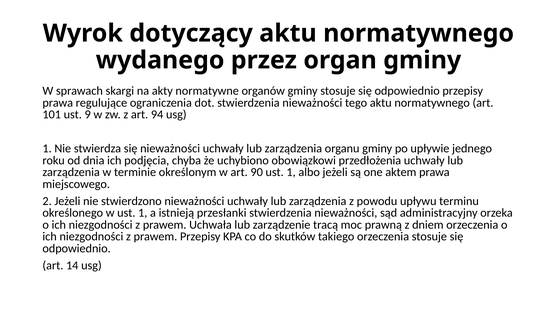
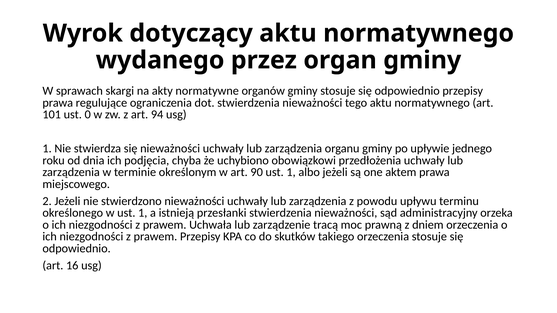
9: 9 -> 0 (88, 115)
14: 14 -> 16 (72, 266)
